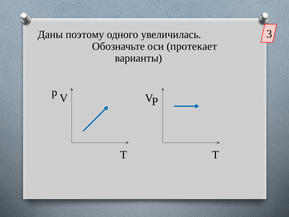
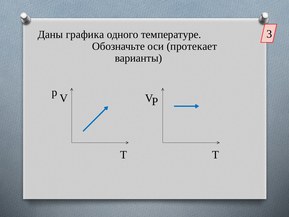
поэтому: поэтому -> графика (85, 35)
увеличилась: увеличилась -> температуре (171, 35)
